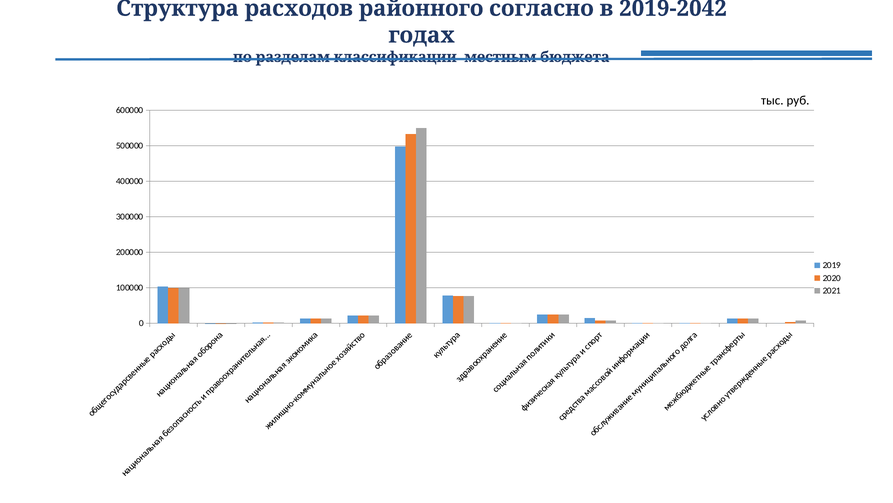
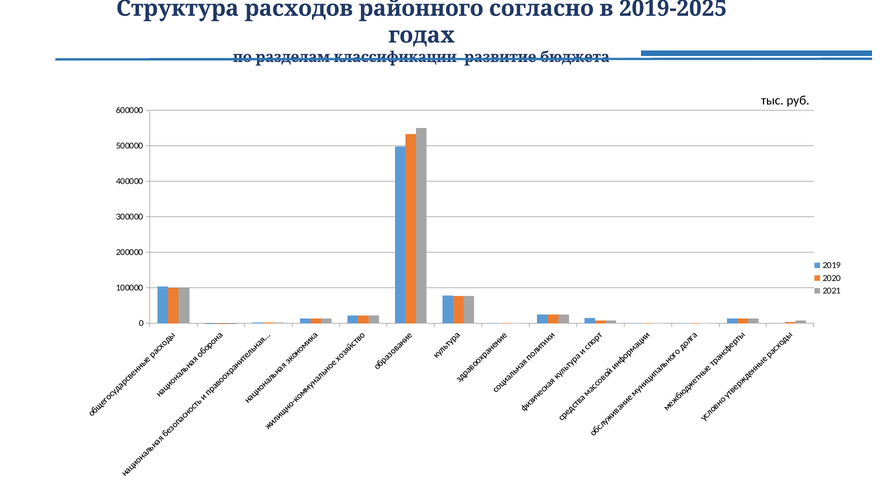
2019-2042: 2019-2042 -> 2019-2025 (673, 8)
местным: местным -> развитие (500, 57)
